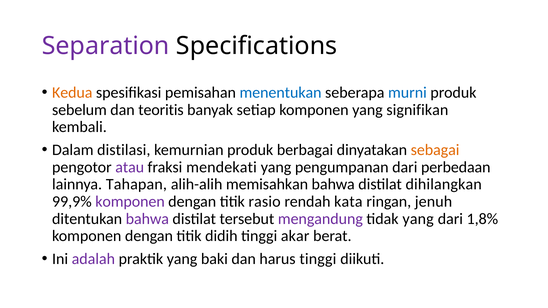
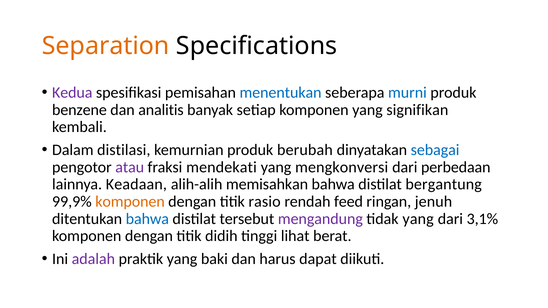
Separation colour: purple -> orange (106, 46)
Kedua colour: orange -> purple (72, 93)
sebelum: sebelum -> benzene (79, 110)
teoritis: teoritis -> analitis (161, 110)
berbagai: berbagai -> berubah (305, 150)
sebagai colour: orange -> blue (435, 150)
pengumpanan: pengumpanan -> mengkonversi (342, 167)
Tahapan: Tahapan -> Keadaan (136, 184)
dihilangkan: dihilangkan -> bergantung (444, 184)
komponen colour: purple -> orange (130, 202)
kata: kata -> feed (348, 202)
bahwa colour: purple -> blue (147, 219)
1,8%: 1,8% -> 3,1% (482, 219)
akar: akar -> lihat (295, 236)
harus tinggi: tinggi -> dapat (318, 259)
